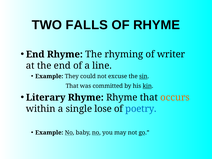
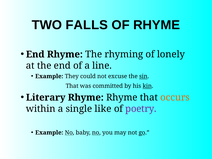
writer: writer -> lonely (171, 54)
lose: lose -> like (103, 109)
poetry colour: blue -> purple (141, 109)
